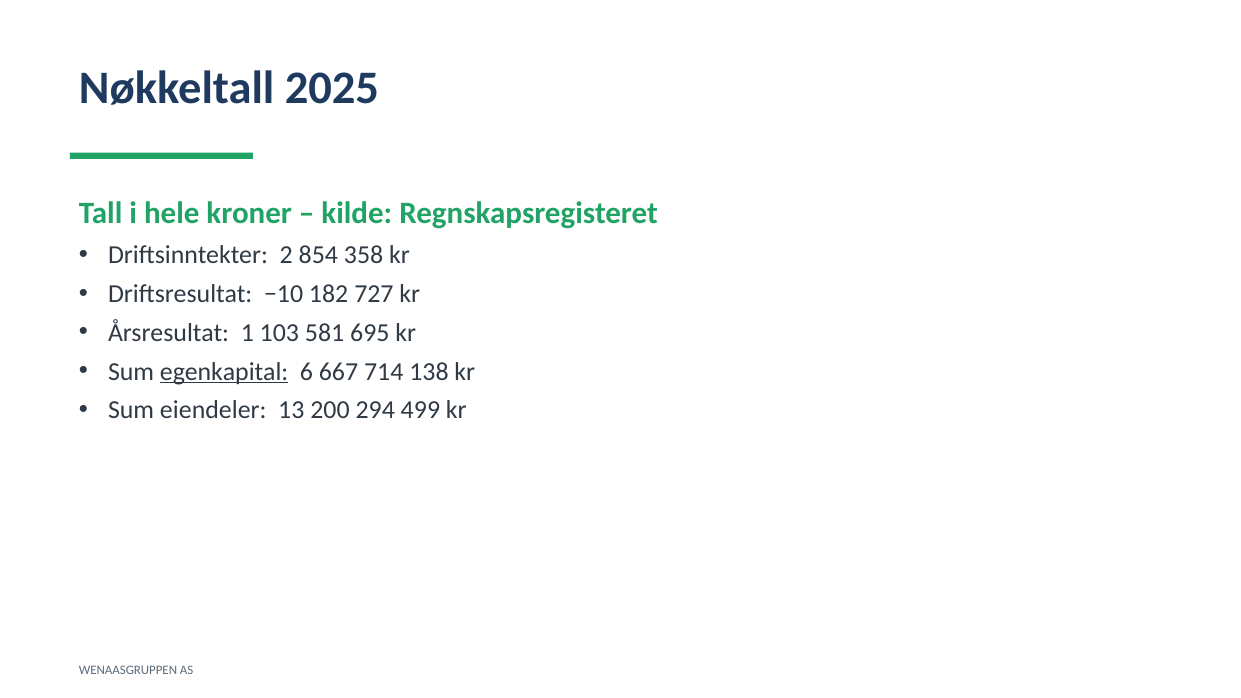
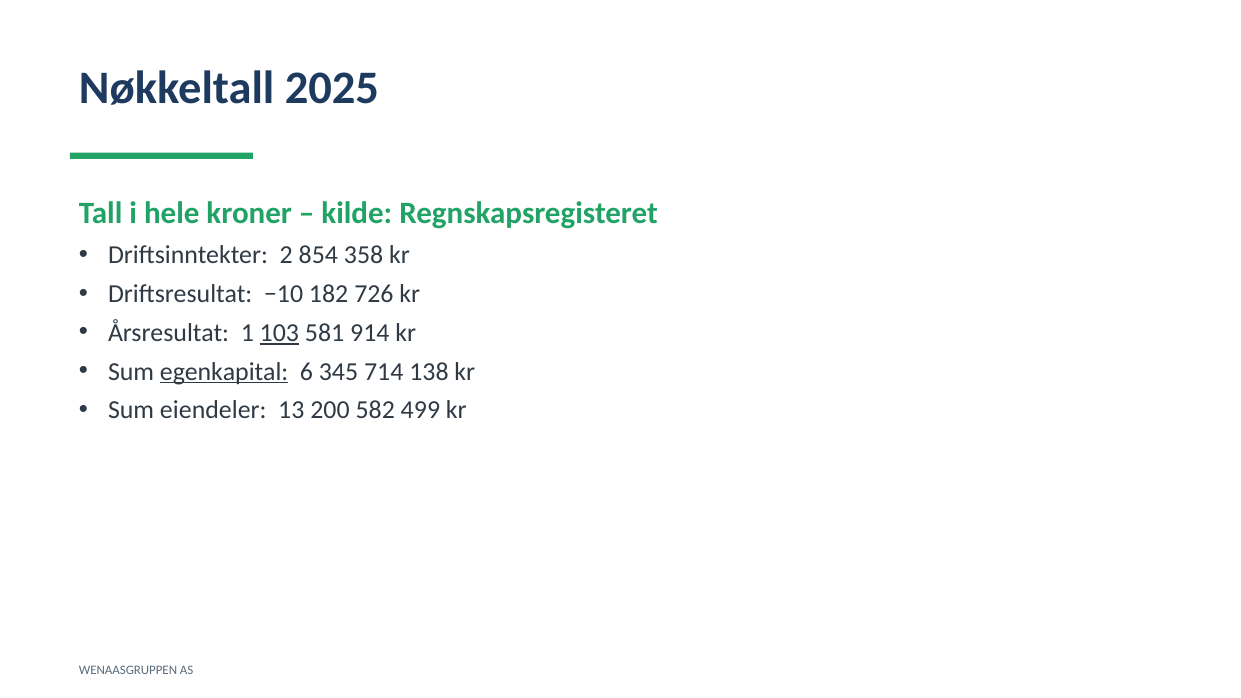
727: 727 -> 726 (374, 294)
103 underline: none -> present (279, 333)
695: 695 -> 914 (370, 333)
667: 667 -> 345 (338, 372)
294: 294 -> 582 (375, 410)
